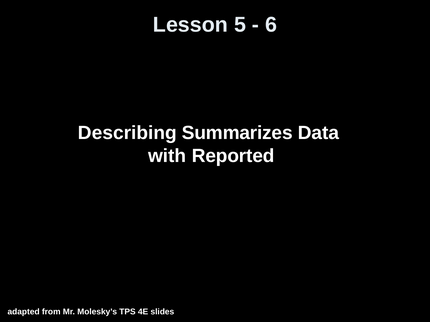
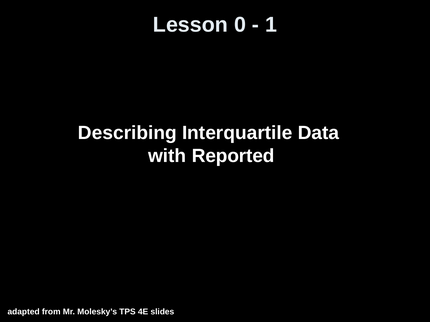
5: 5 -> 0 (240, 25)
6: 6 -> 1 (271, 25)
Summarizes: Summarizes -> Interquartile (237, 133)
